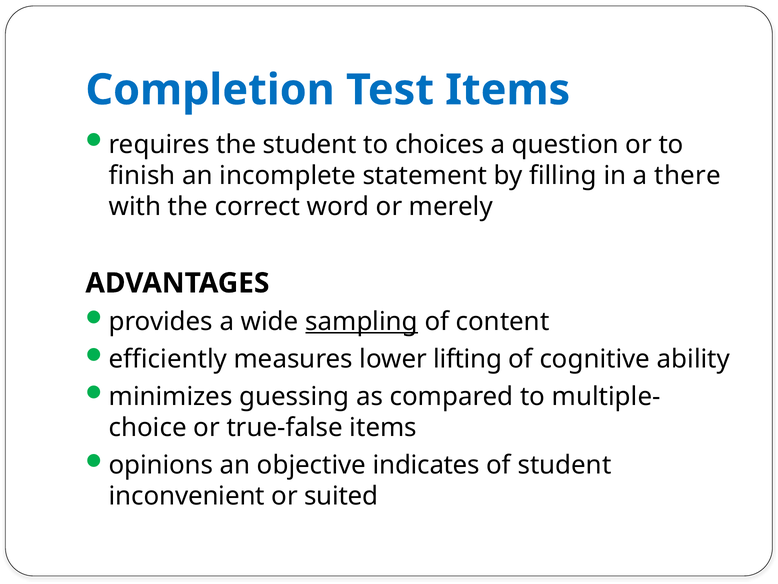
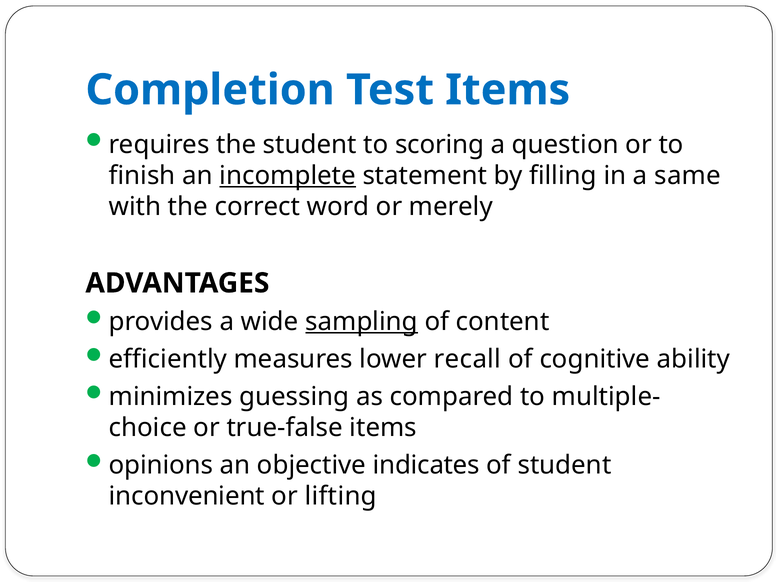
choices: choices -> scoring (440, 144)
incomplete underline: none -> present (288, 176)
there: there -> same (688, 176)
lifting: lifting -> recall (467, 359)
suited: suited -> lifting (341, 496)
